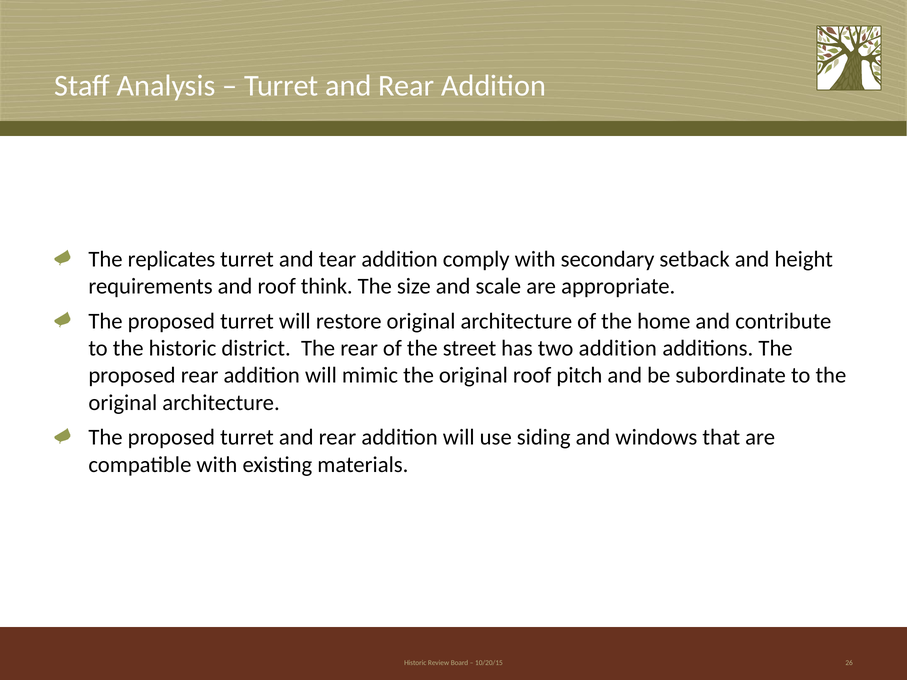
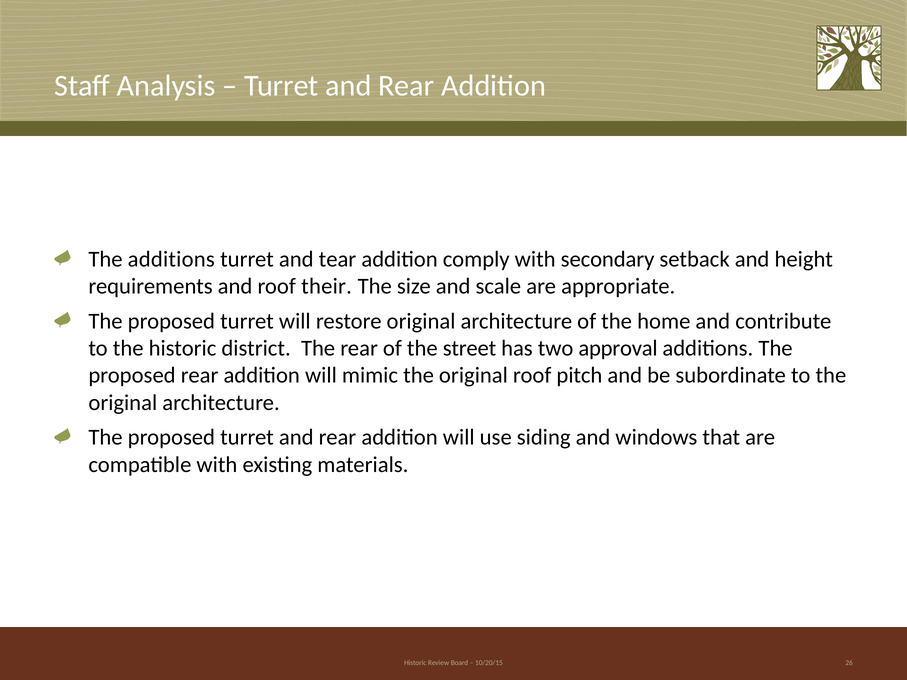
The replicates: replicates -> additions (171, 259)
think: think -> their (327, 286)
two addition: addition -> approval (618, 348)
